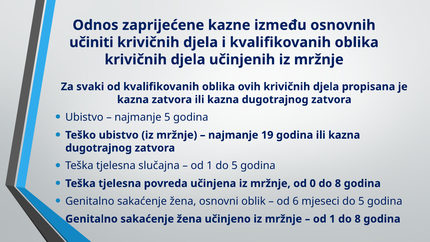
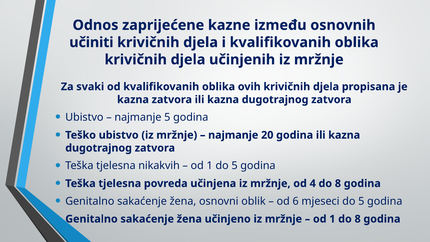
19: 19 -> 20 (267, 135)
slučajna: slučajna -> nikakvih (159, 166)
0: 0 -> 4 (313, 183)
